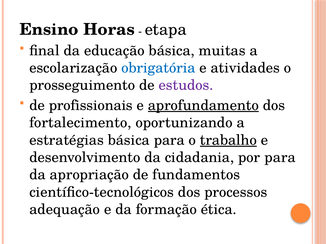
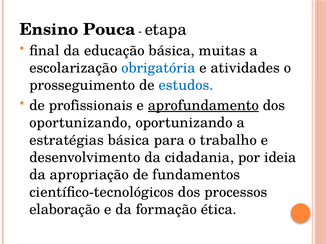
Horas: Horas -> Pouca (109, 30)
estudos colour: purple -> blue (186, 85)
fortalecimento: fortalecimento -> oportunizando (80, 123)
trabalho underline: present -> none (228, 140)
por para: para -> ideia (280, 158)
adequação: adequação -> elaboração (65, 210)
